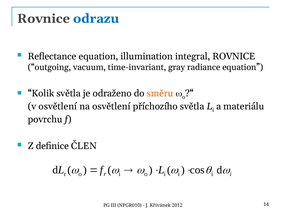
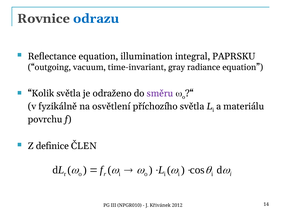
integral ROVNICE: ROVNICE -> PAPRSKU (234, 57)
směru colour: orange -> purple (160, 94)
v osvětlení: osvětlení -> fyzikálně (58, 107)
